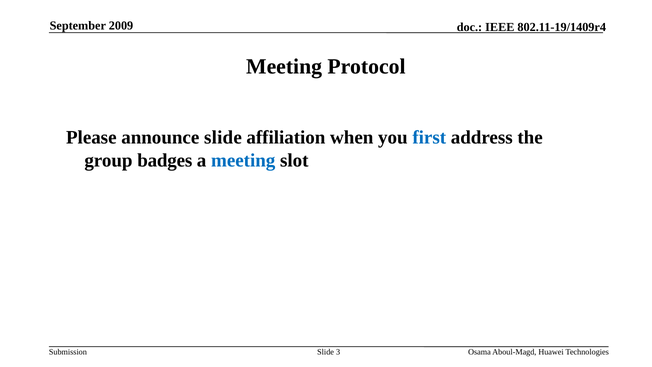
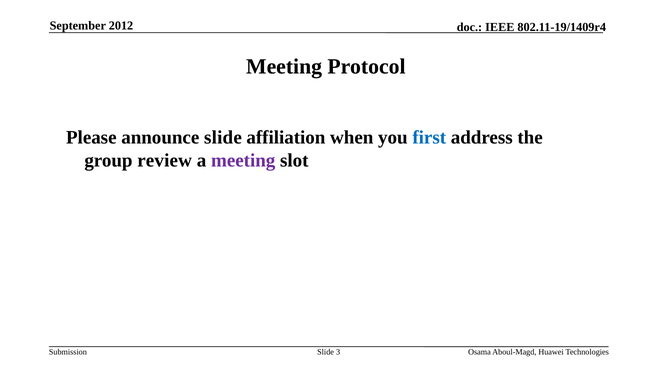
2009: 2009 -> 2012 (121, 26)
badges: badges -> review (165, 160)
meeting colour: blue -> purple (243, 160)
